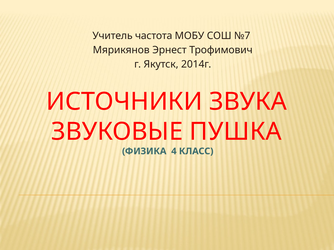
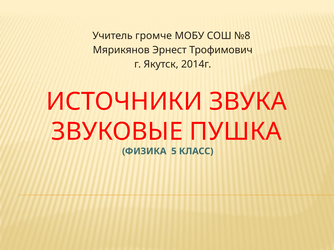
частота: частота -> громче (154, 36)
№7: №7 -> №8 (242, 36)
4: 4 -> 5 (174, 151)
